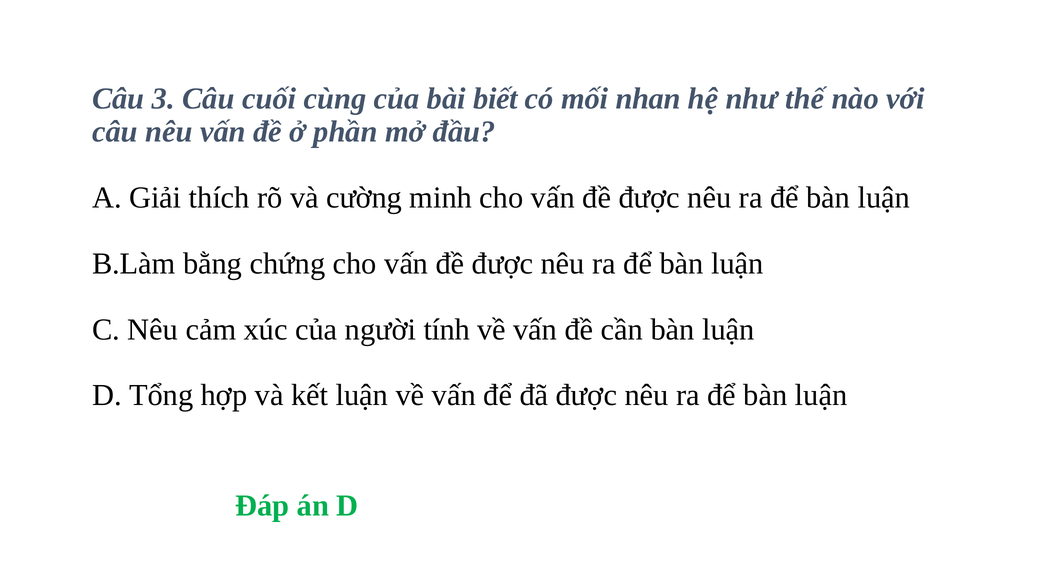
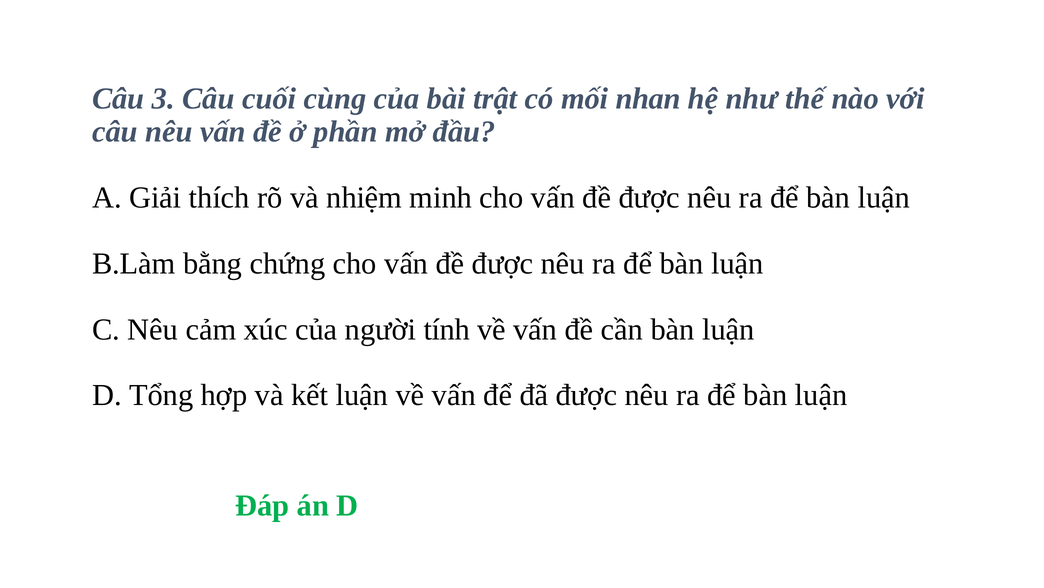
biết: biết -> trật (495, 99)
cường: cường -> nhiệm (364, 197)
